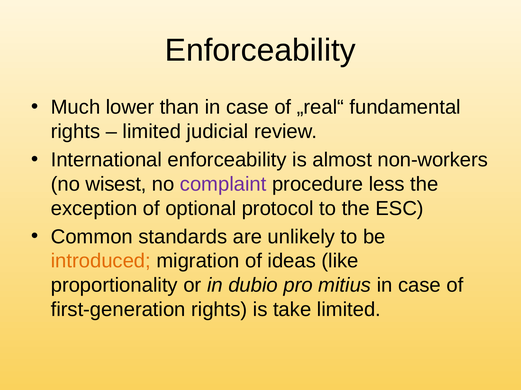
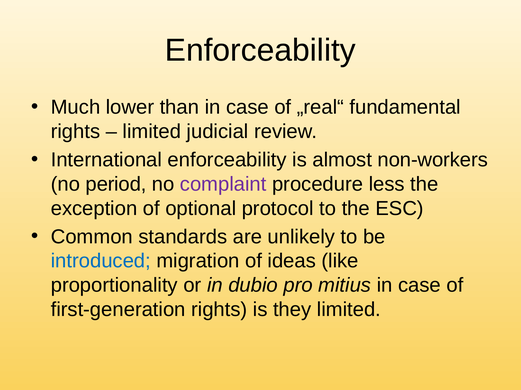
wisest: wisest -> period (116, 184)
introduced colour: orange -> blue (101, 261)
take: take -> they (292, 310)
